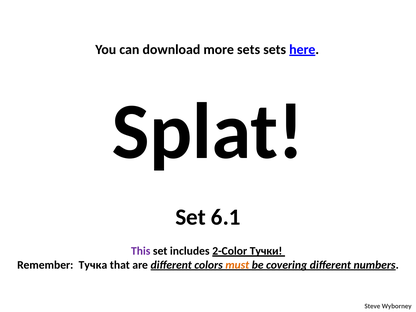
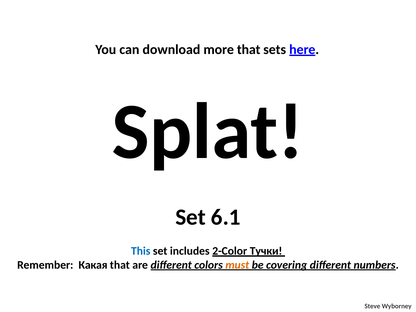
more sets: sets -> that (249, 49)
This colour: purple -> blue (141, 251)
Тучка: Тучка -> Какая (93, 265)
